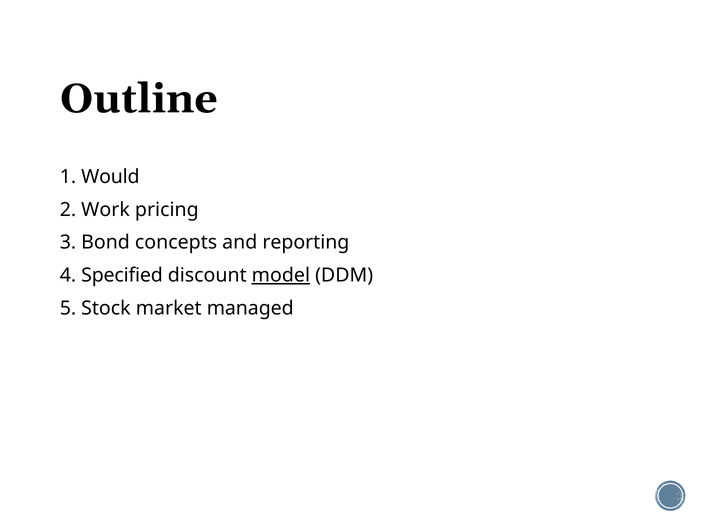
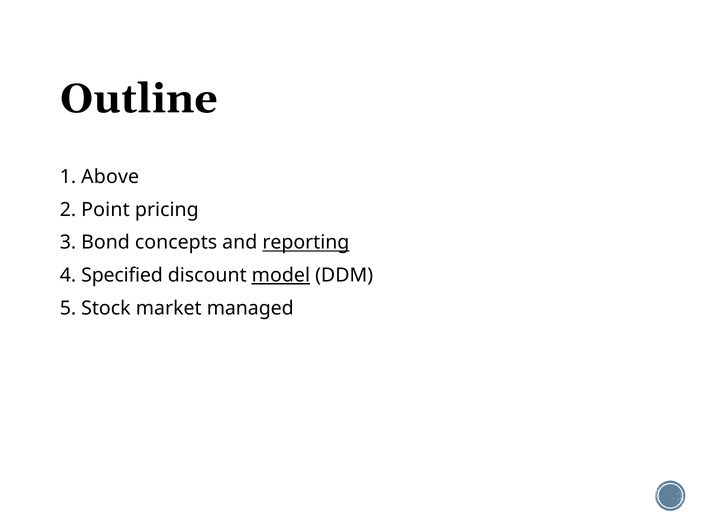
Would: Would -> Above (110, 177)
Work: Work -> Point (105, 210)
reporting underline: none -> present (306, 243)
